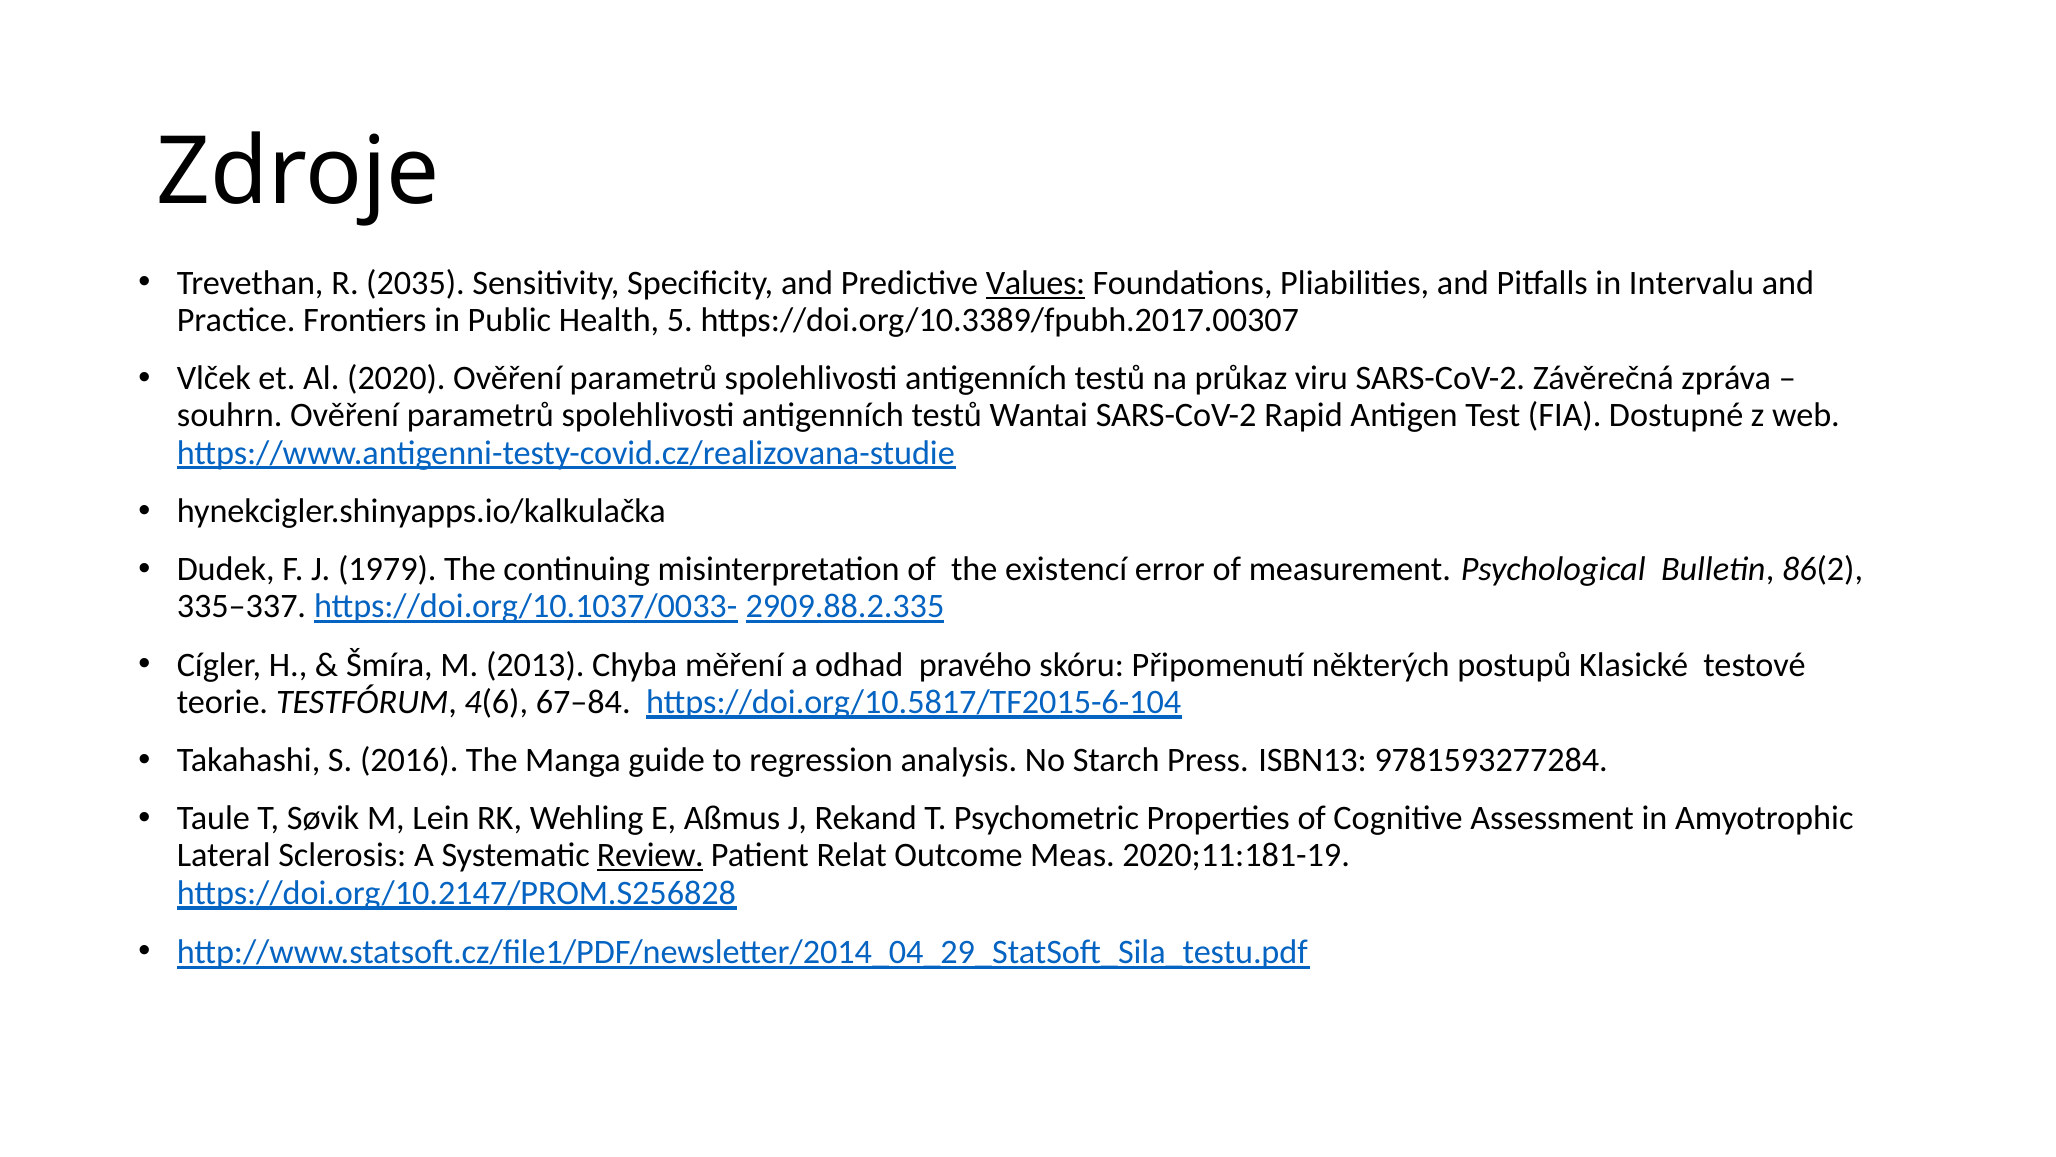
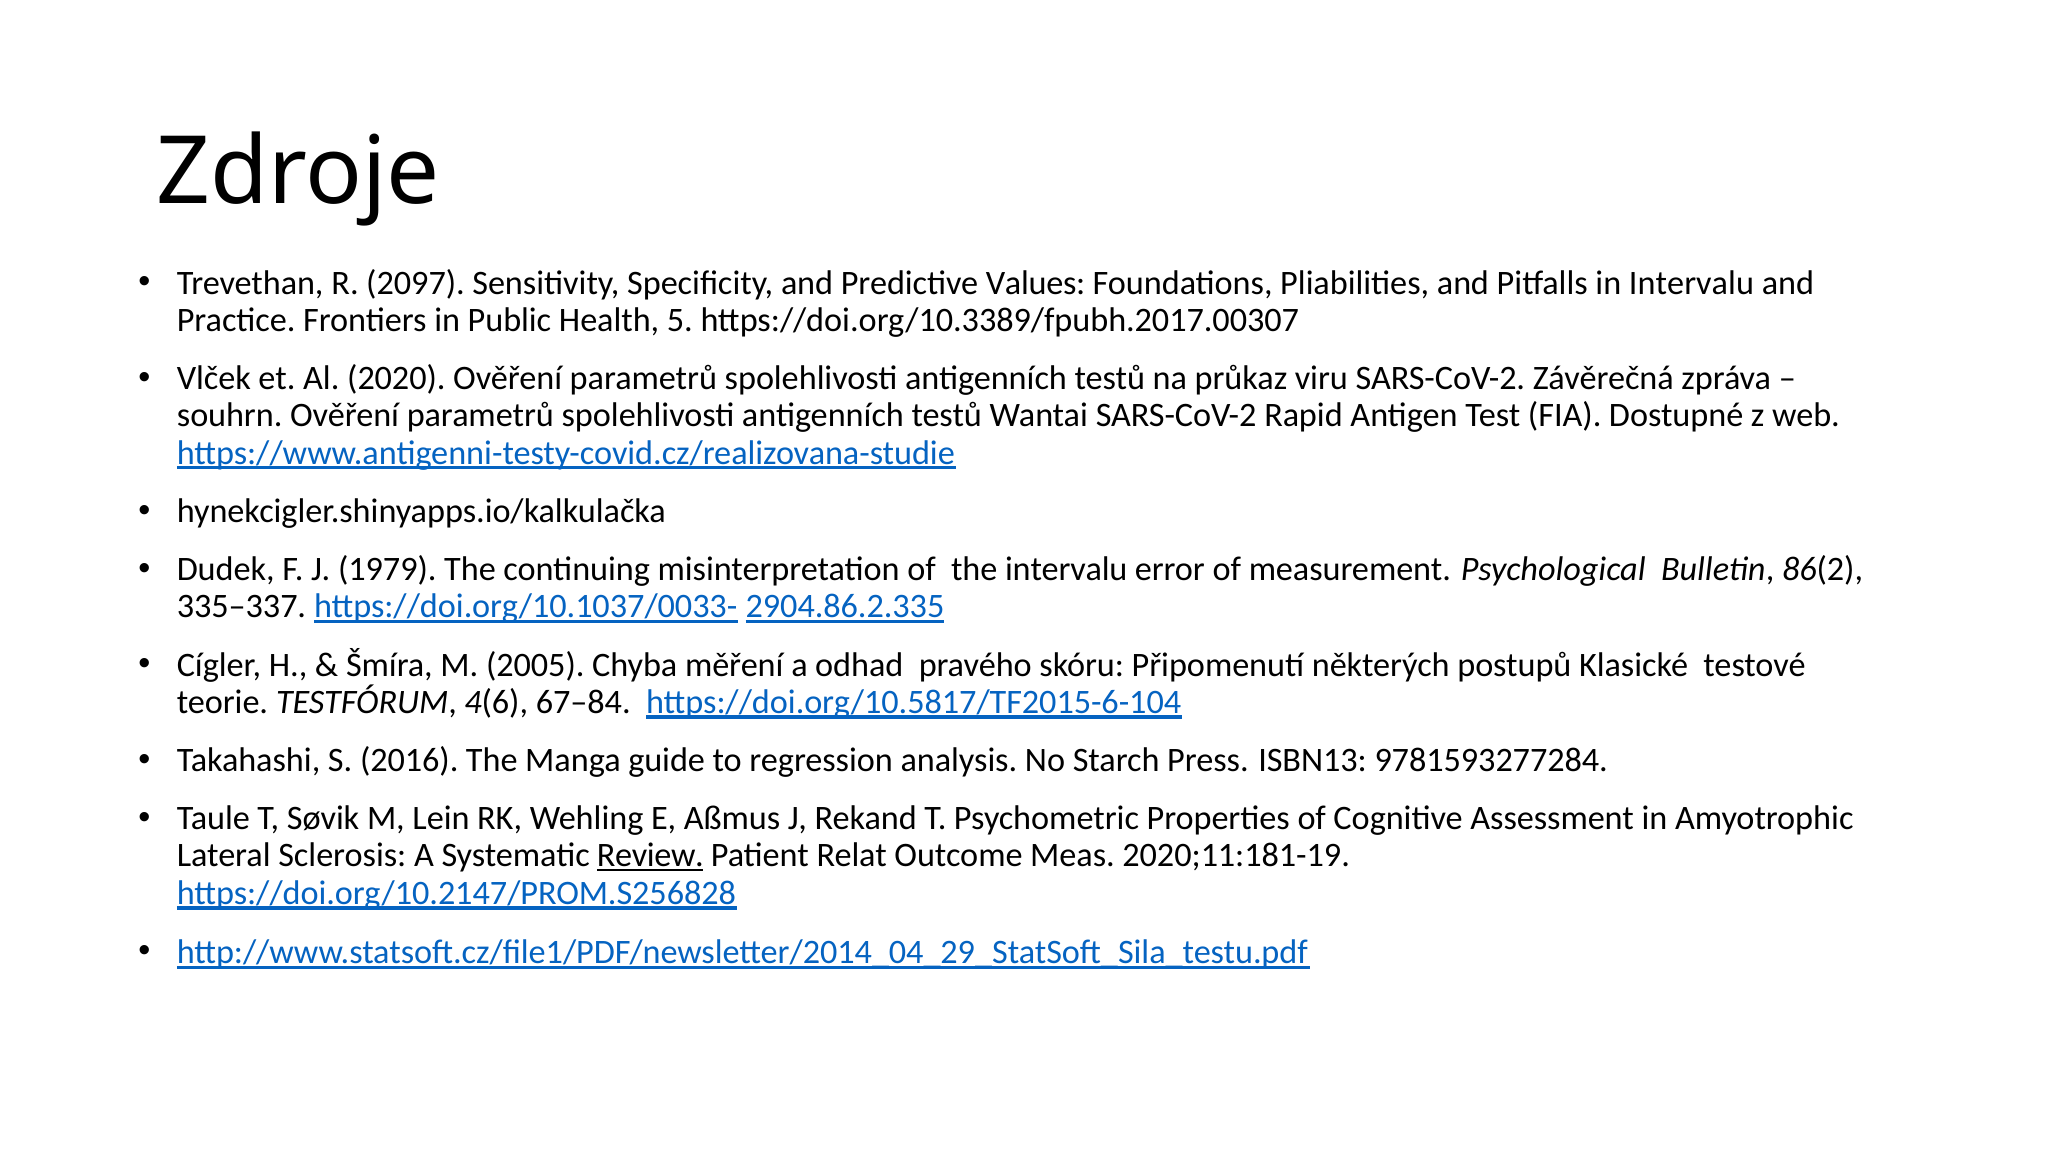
2035: 2035 -> 2097 (416, 283)
Values underline: present -> none (1036, 283)
the existencí: existencí -> intervalu (1066, 569)
2909.88.2.335: 2909.88.2.335 -> 2904.86.2.335 (845, 606)
2013: 2013 -> 2005 (535, 665)
